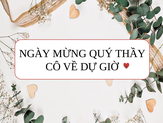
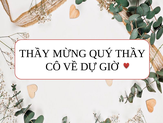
NGÀY: NGÀY -> THẦY (35, 53)
